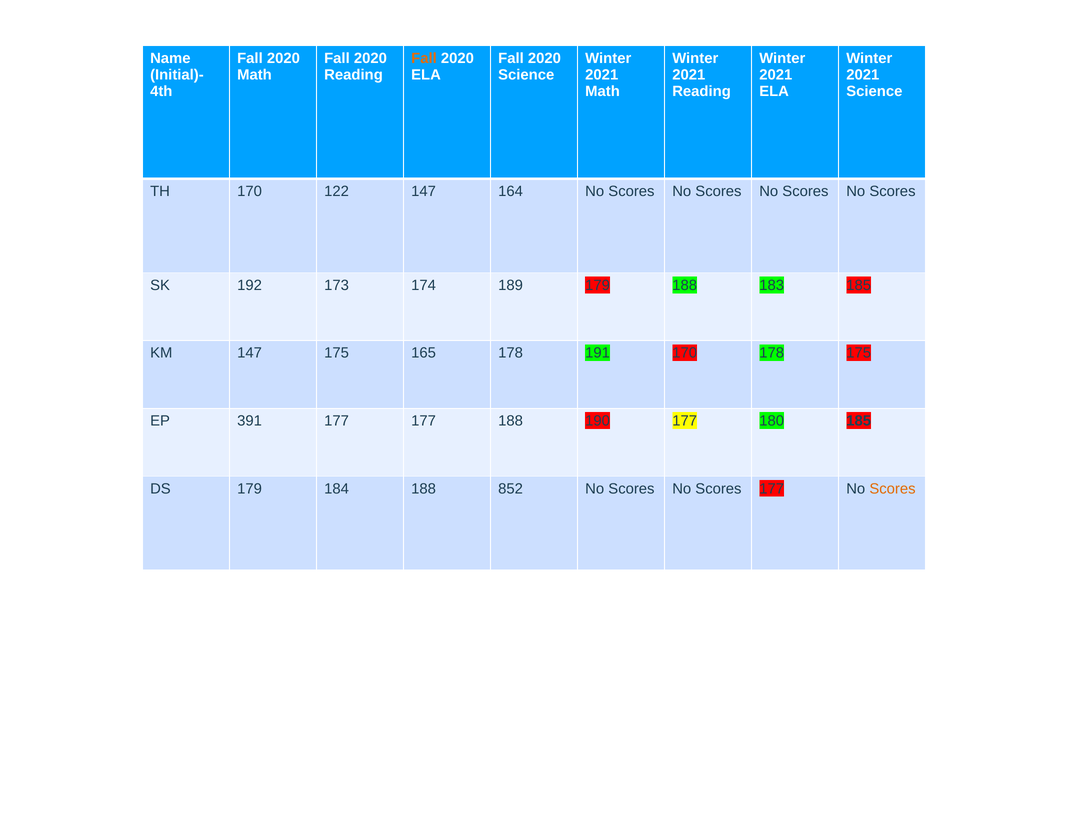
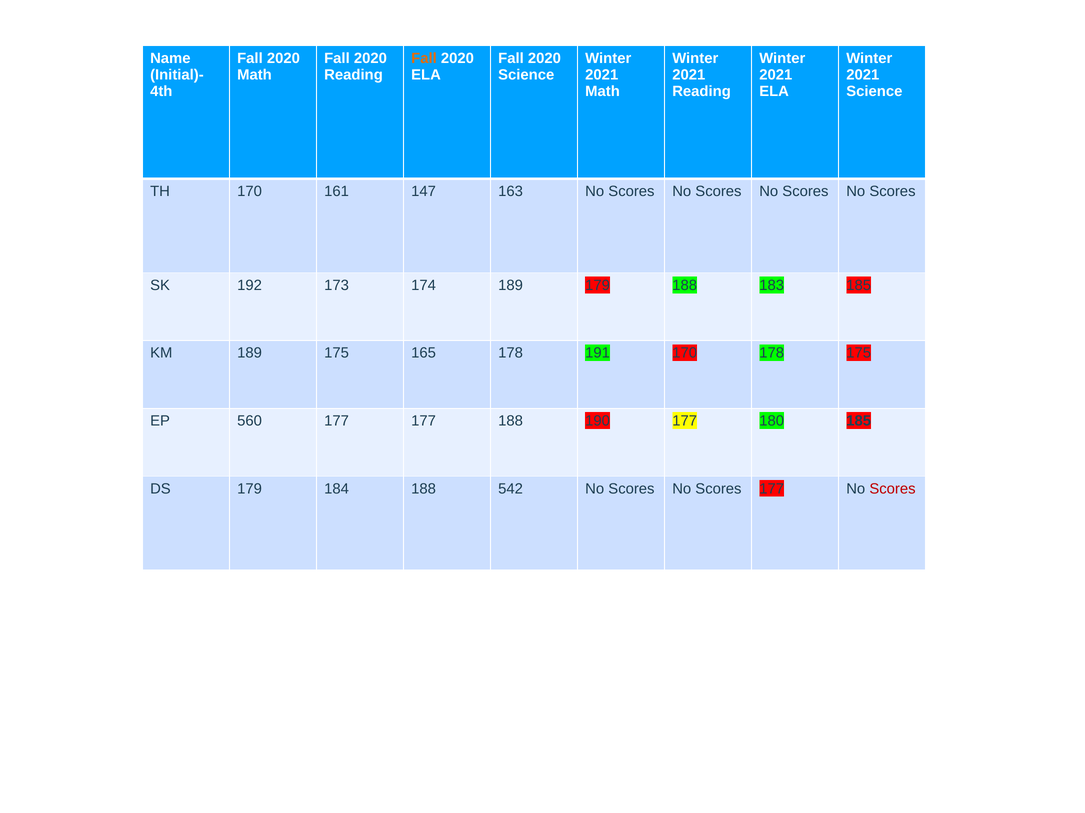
122: 122 -> 161 (337, 191)
164: 164 -> 163 (511, 191)
KM 147: 147 -> 189 (250, 353)
391: 391 -> 560 (250, 421)
852: 852 -> 542 (511, 489)
Scores colour: orange -> red (892, 489)
